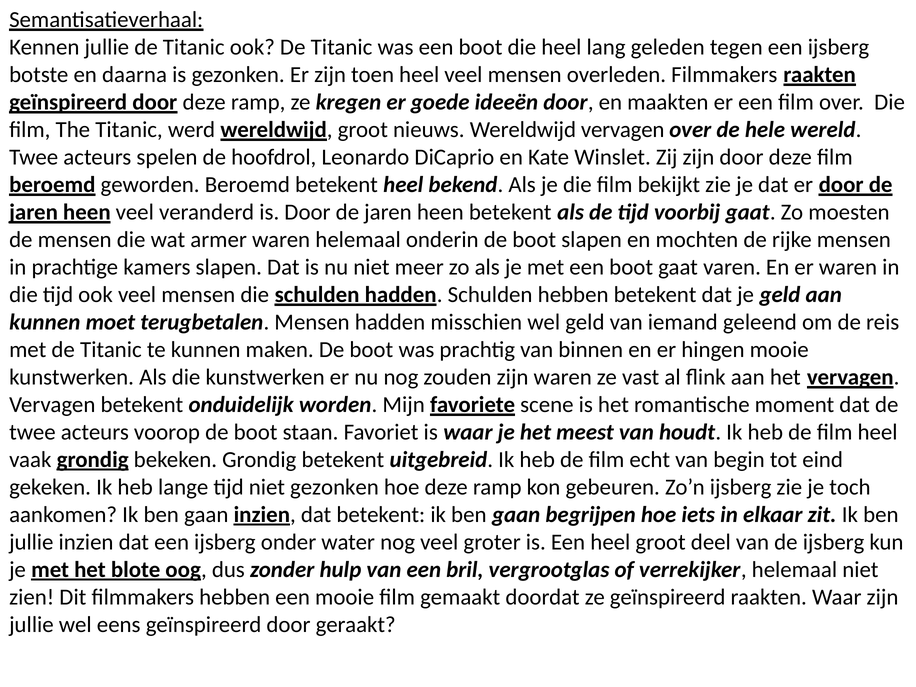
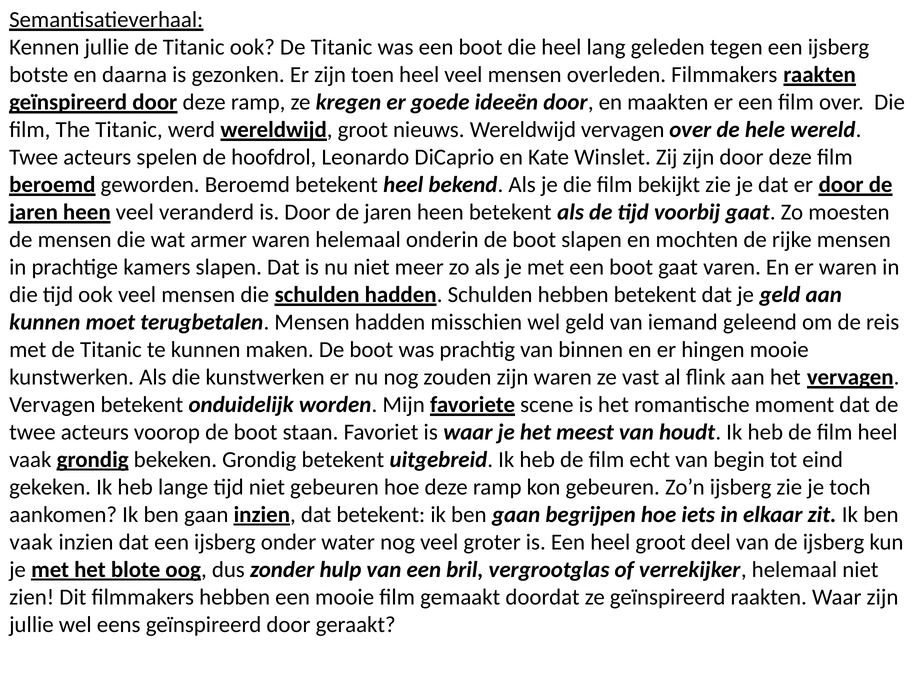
niet gezonken: gezonken -> gebeuren (334, 487)
jullie: jullie -> vaak (31, 542)
